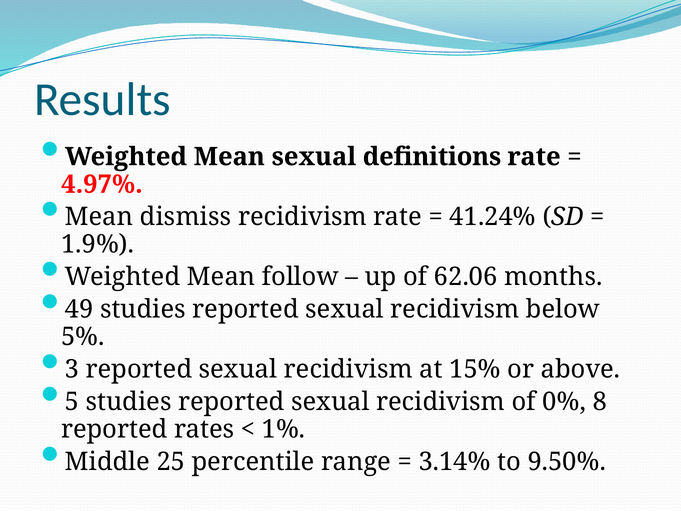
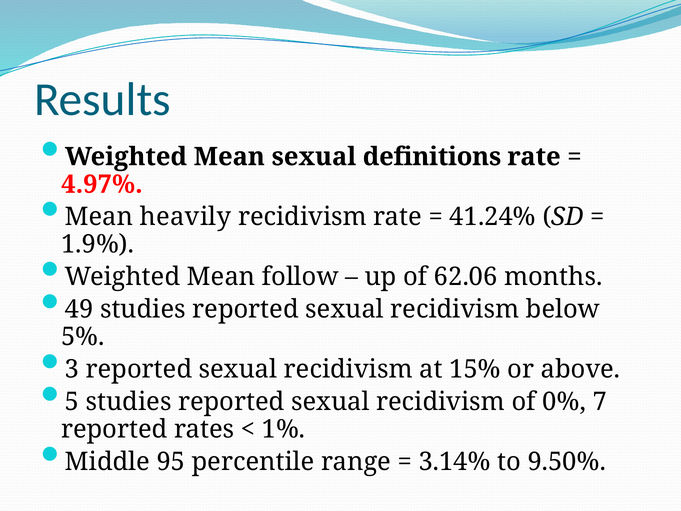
dismiss: dismiss -> heavily (186, 217)
8: 8 -> 7 (600, 401)
25: 25 -> 95 (171, 461)
